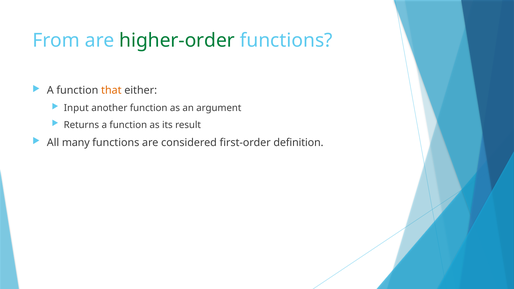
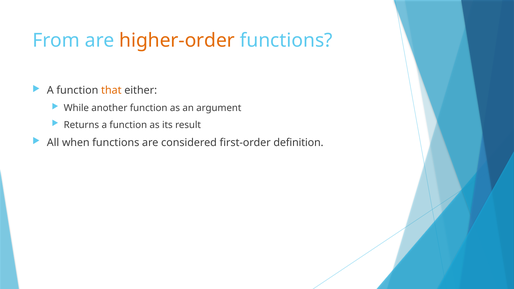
higher-order colour: green -> orange (177, 41)
Input: Input -> While (76, 108)
many: many -> when (76, 143)
